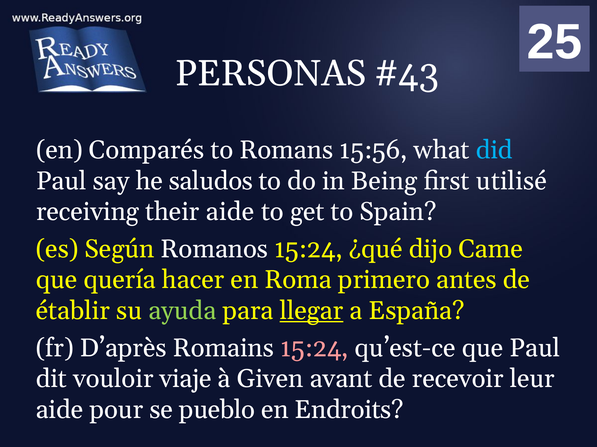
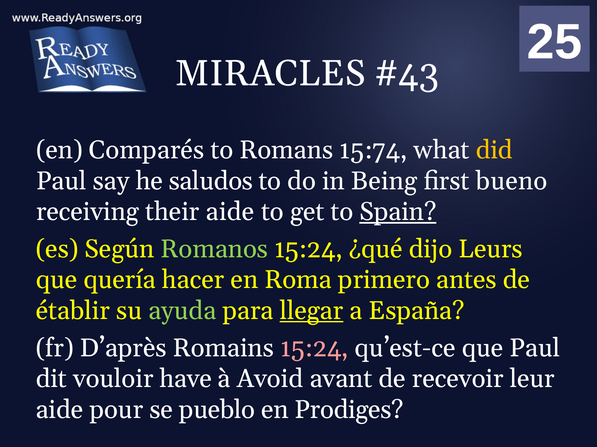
PERSONAS: PERSONAS -> MIRACLES (270, 74)
15:56: 15:56 -> 15:74 (373, 150)
did colour: light blue -> yellow (494, 150)
utilisé: utilisé -> bueno (512, 181)
Spain underline: none -> present (398, 212)
Romanos colour: white -> light green (214, 249)
Came: Came -> Leurs (491, 249)
viaje: viaje -> have (186, 379)
Given: Given -> Avoid (270, 379)
Endroits: Endroits -> Prodiges (349, 410)
